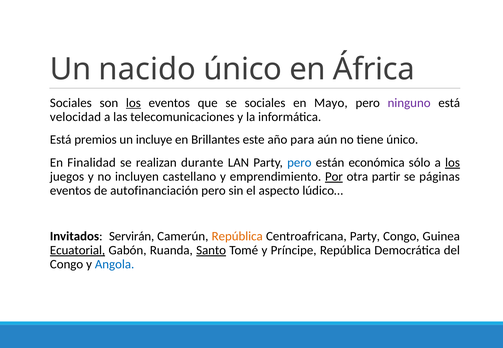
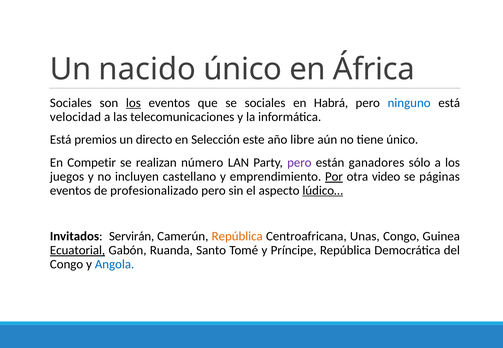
Mayo: Mayo -> Habrá (331, 103)
ninguno colour: purple -> blue (409, 103)
incluye: incluye -> directo (154, 140)
Brillantes: Brillantes -> Selección (216, 140)
para: para -> libre (302, 140)
Finalidad: Finalidad -> Competir (92, 163)
durante: durante -> número (202, 163)
pero colour: blue -> purple (299, 163)
económica: económica -> ganadores (376, 163)
los underline: present -> none (453, 163)
partir: partir -> video (386, 177)
autofinanciación: autofinanciación -> profesionalizado (154, 191)
lúdico… underline: none -> present (323, 191)
Centroafricana Party: Party -> Unas (365, 237)
Santo underline: present -> none (211, 250)
